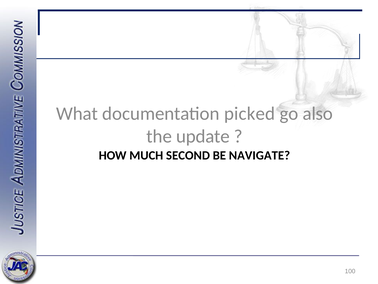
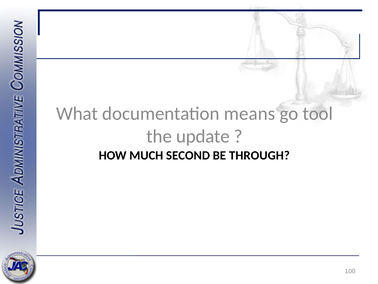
picked: picked -> means (250, 113)
also: also -> tool (318, 113)
NAVIGATE: NAVIGATE -> THROUGH (259, 155)
